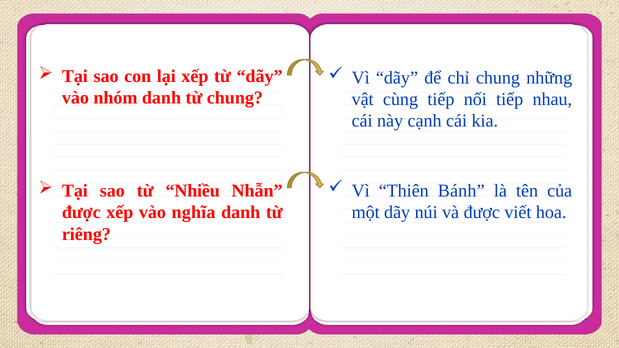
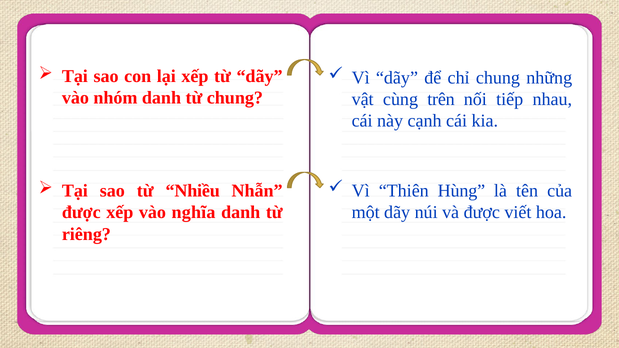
cùng tiếp: tiếp -> trên (441, 99)
Bánh: Bánh -> Hùng (461, 191)
